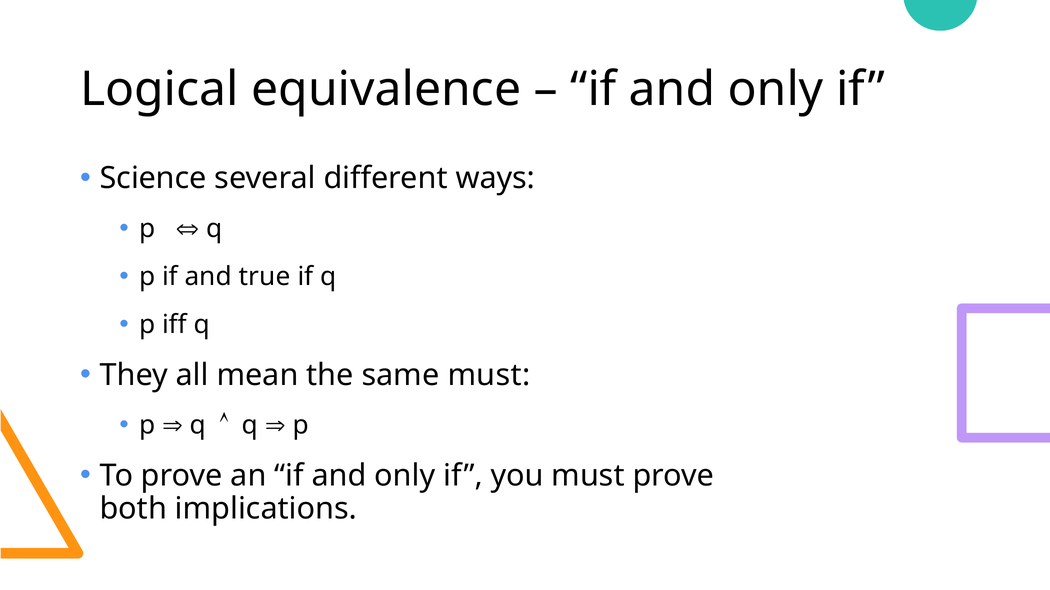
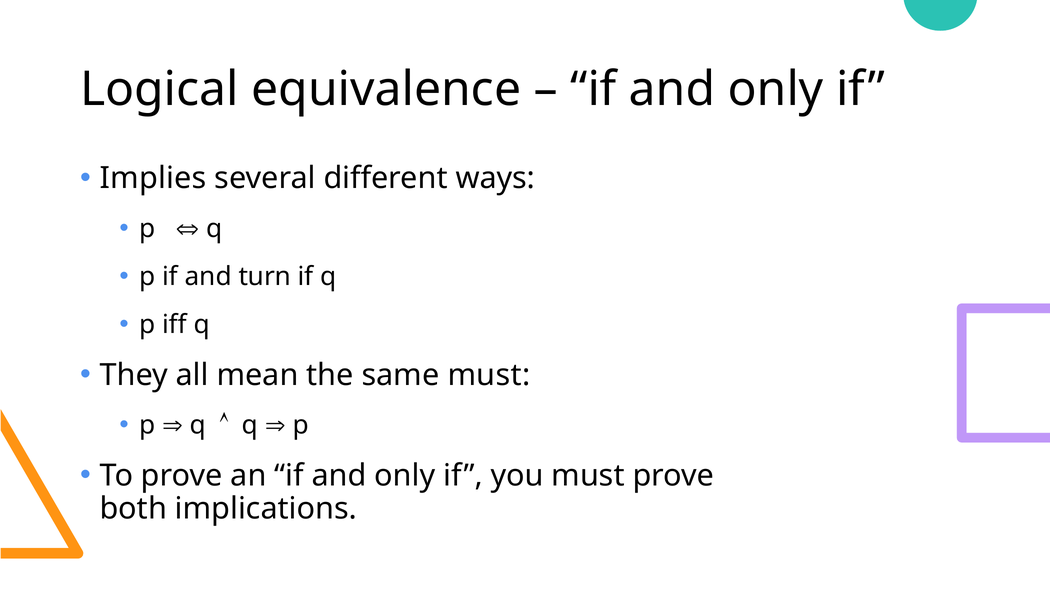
Science: Science -> Implies (153, 179)
true: true -> turn (265, 277)
